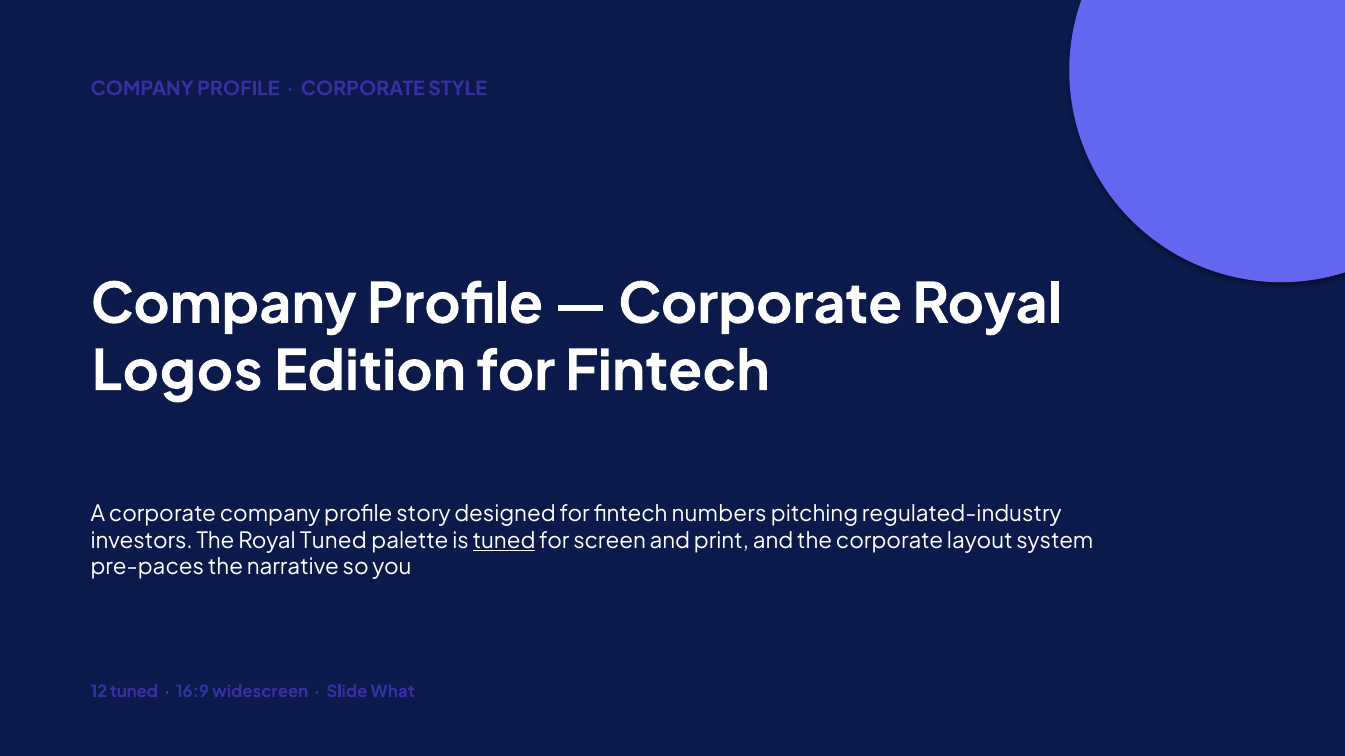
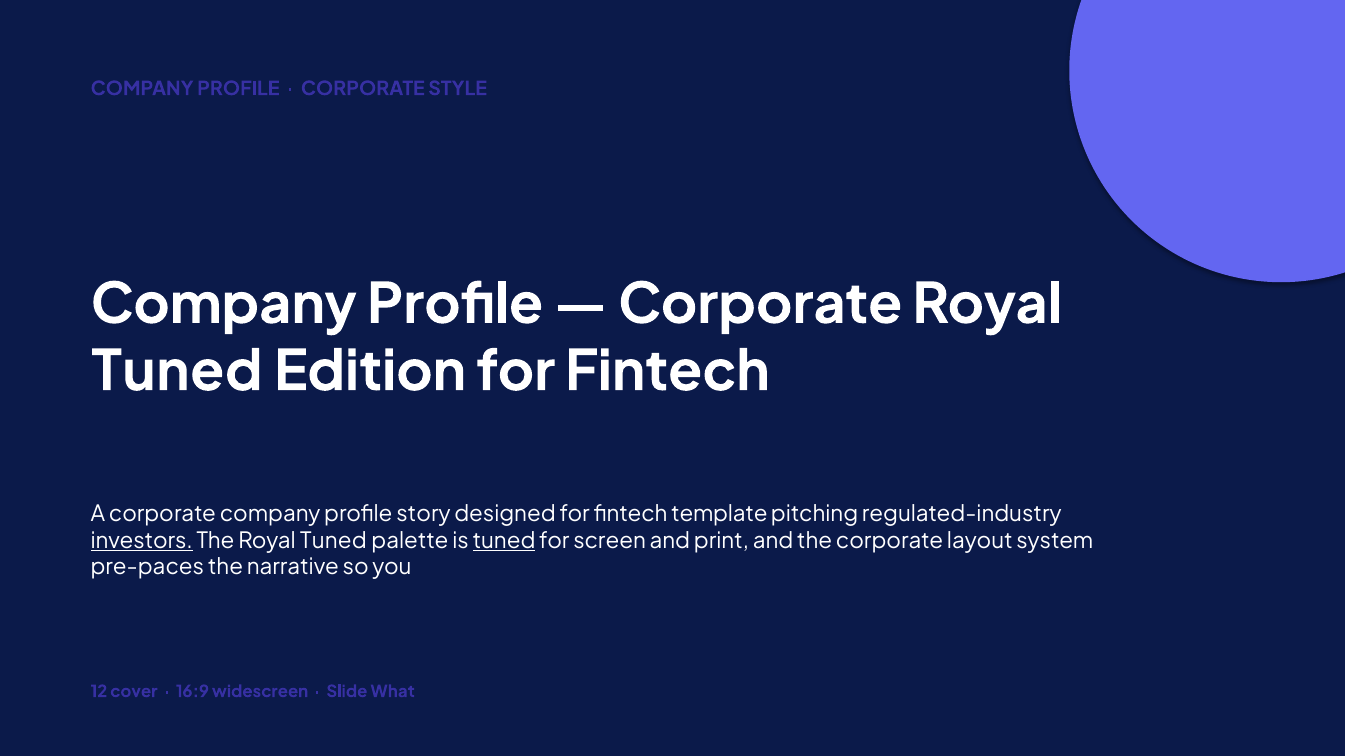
Logos: Logos -> Tuned (177, 372)
numbers: numbers -> template (719, 514)
investors underline: none -> present (142, 541)
12 tuned: tuned -> cover (134, 692)
